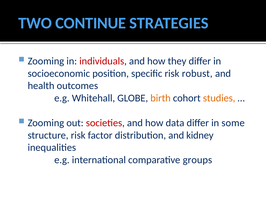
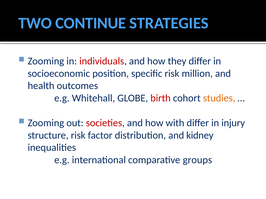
robust: robust -> million (197, 74)
birth colour: orange -> red (161, 98)
data: data -> with (175, 123)
some: some -> injury (233, 123)
